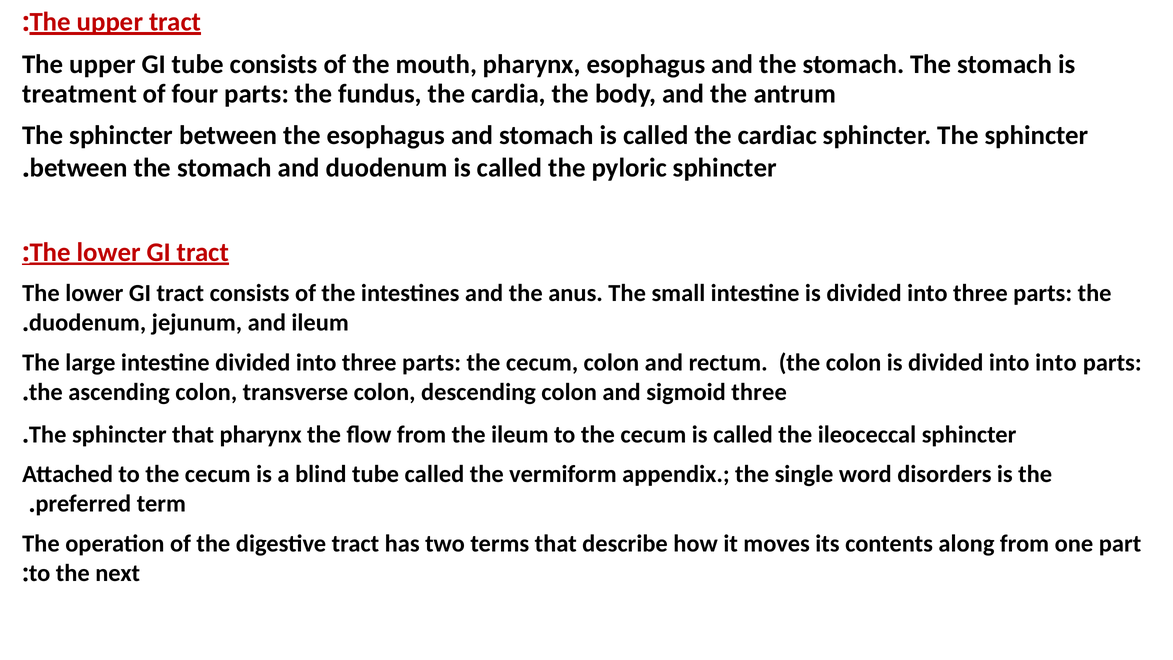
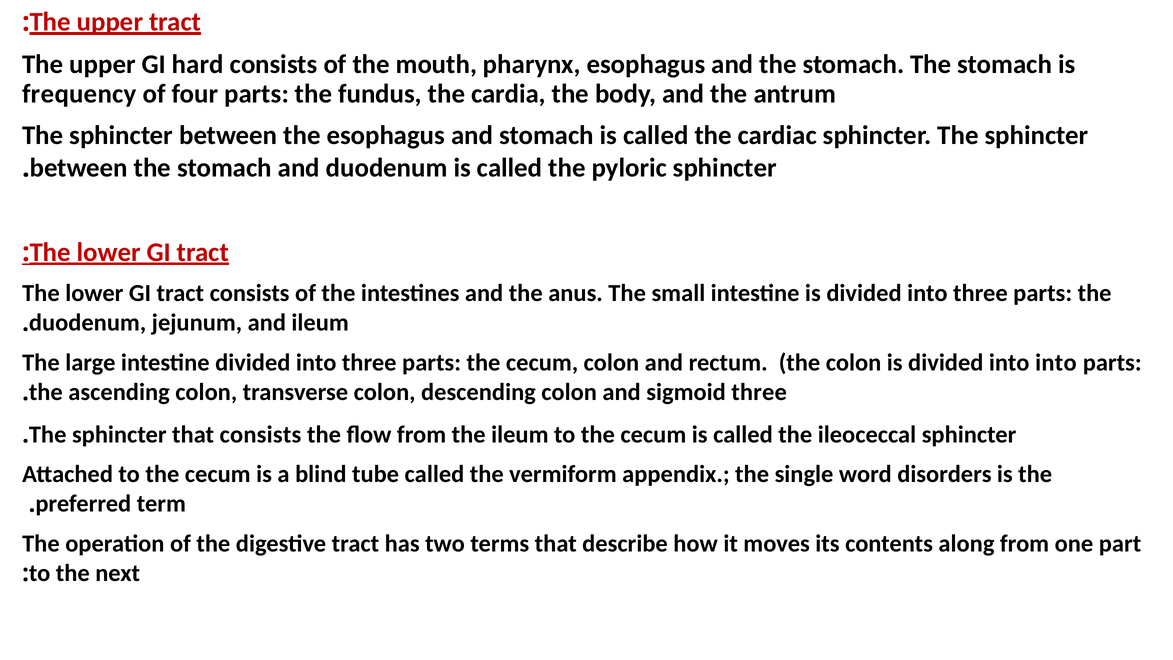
GI tube: tube -> hard (198, 64)
treatment: treatment -> frequency (79, 94)
that pharynx: pharynx -> consists (260, 434)
